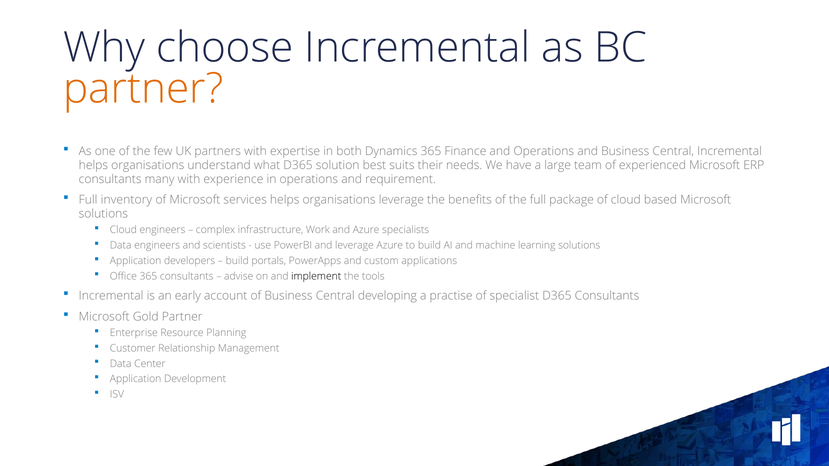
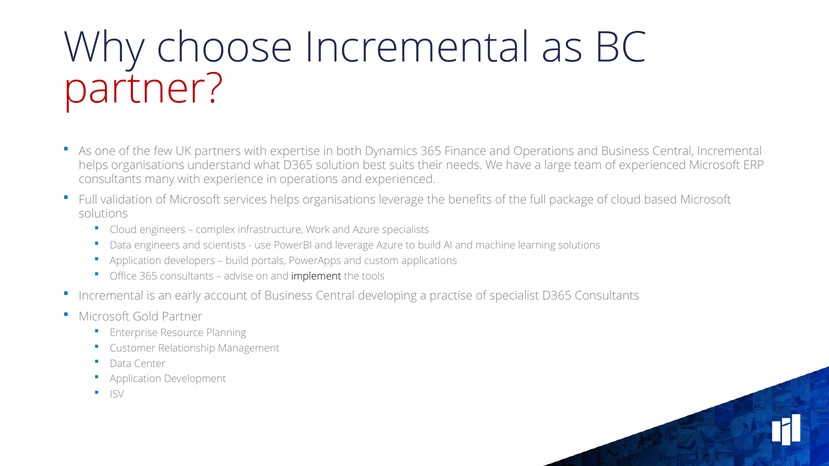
partner colour: orange -> red (143, 89)
and requirement: requirement -> experienced (400, 179)
inventory: inventory -> validation (126, 200)
